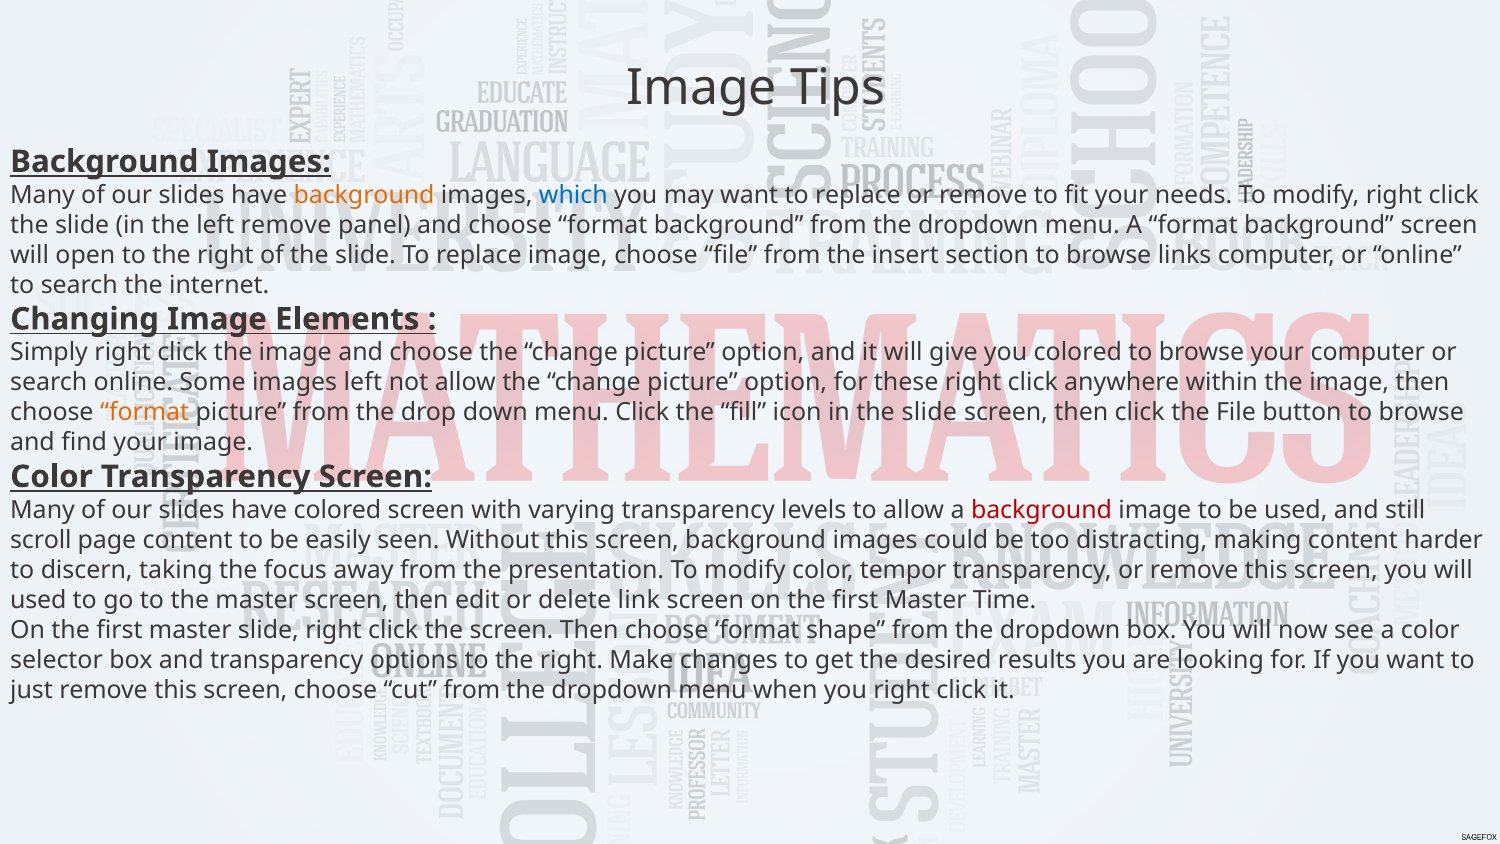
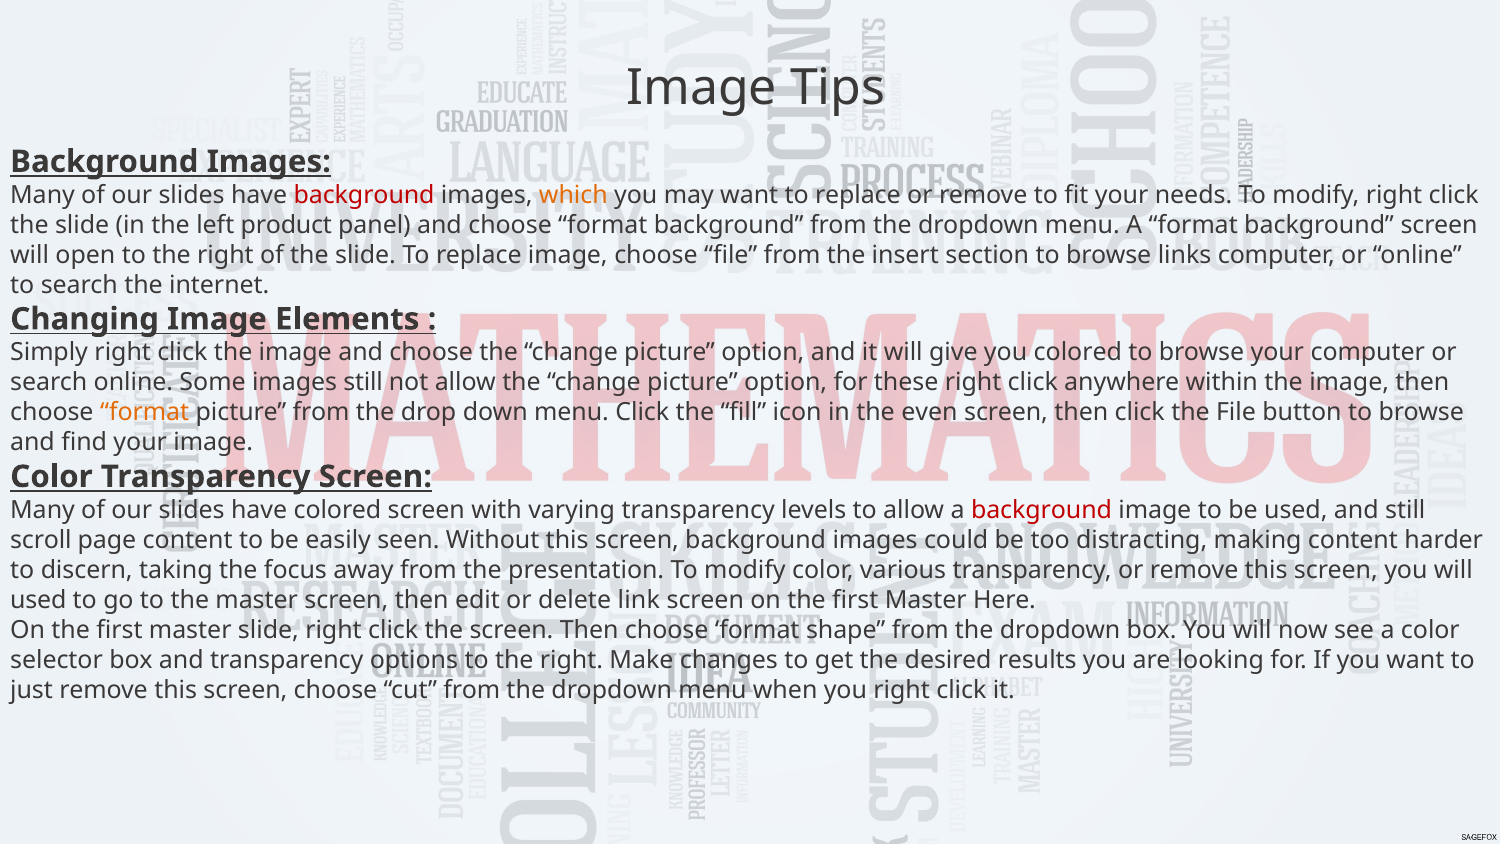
background colour: orange -> red (364, 195)
which colour: blue -> orange (573, 195)
left remove: remove -> product (286, 225)
images left: left -> still (363, 382)
in the slide: slide -> even (929, 412)
tempor: tempor -> various (903, 570)
Time: Time -> Here (1005, 600)
